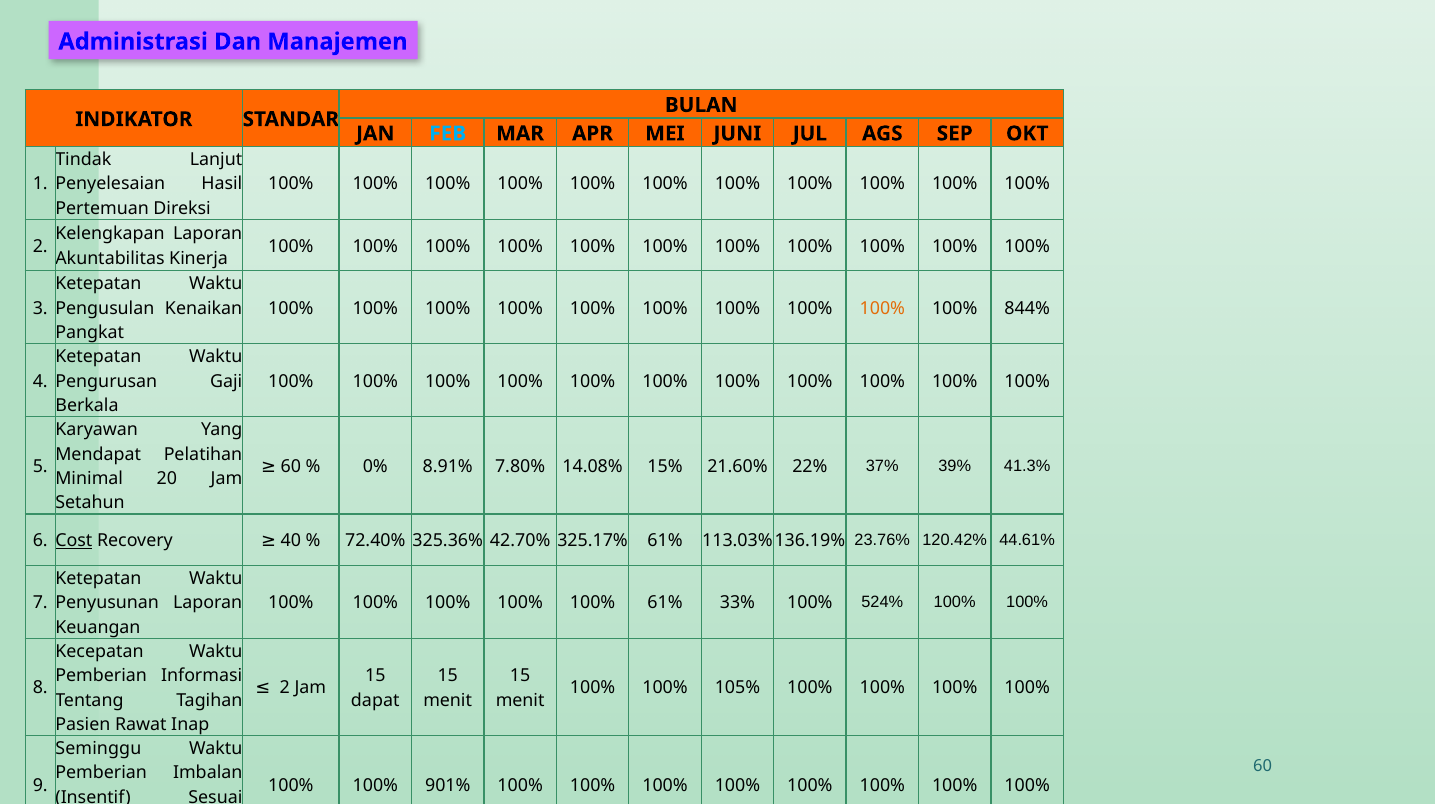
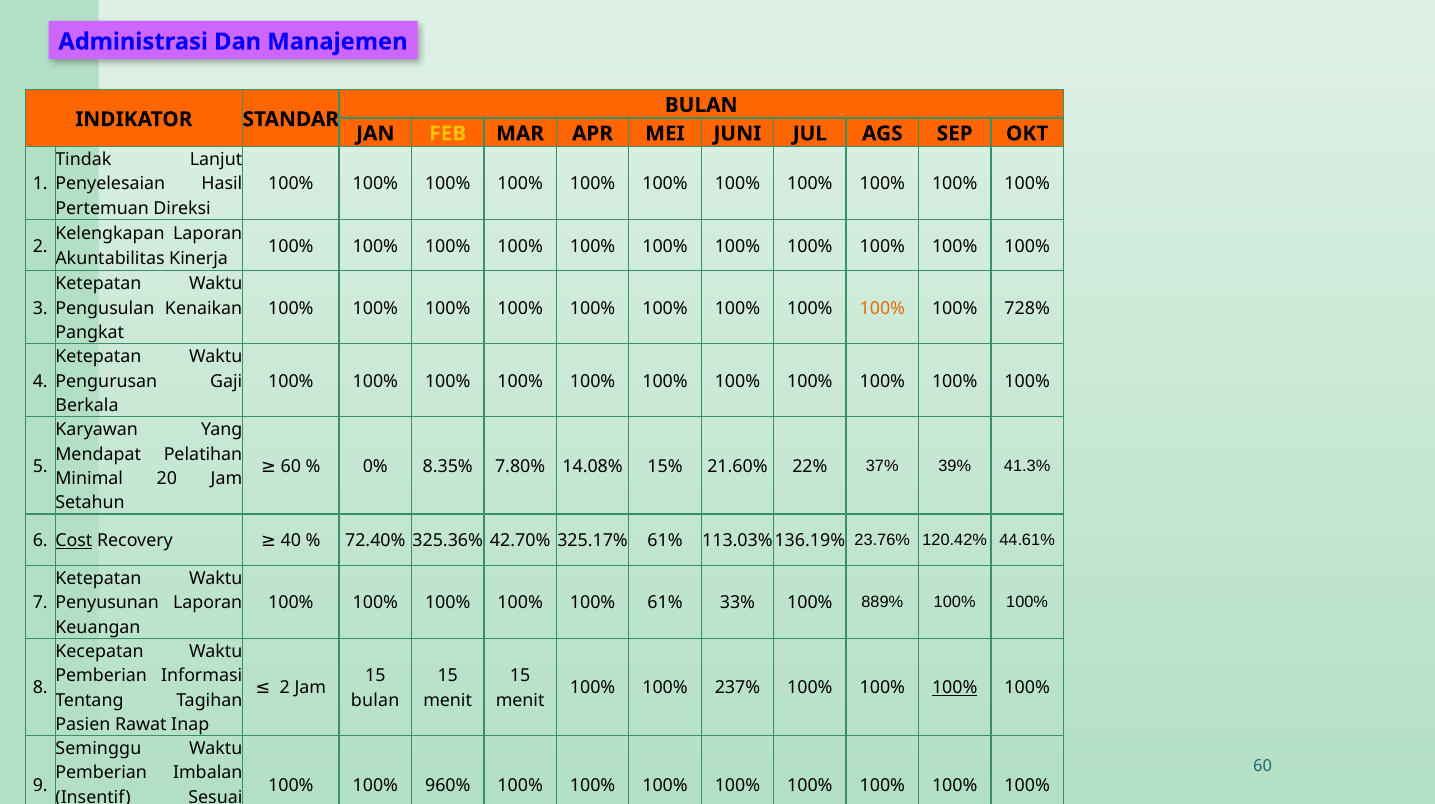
FEB colour: light blue -> yellow (448, 134)
844%: 844% -> 728% (1027, 308)
8.91%: 8.91% -> 8.35% (448, 466)
524%: 524% -> 889% (882, 602)
105%: 105% -> 237% (737, 688)
100% underline: none -> present (955, 688)
dapat: dapat -> bulan (375, 700)
901%: 901% -> 960% (448, 785)
